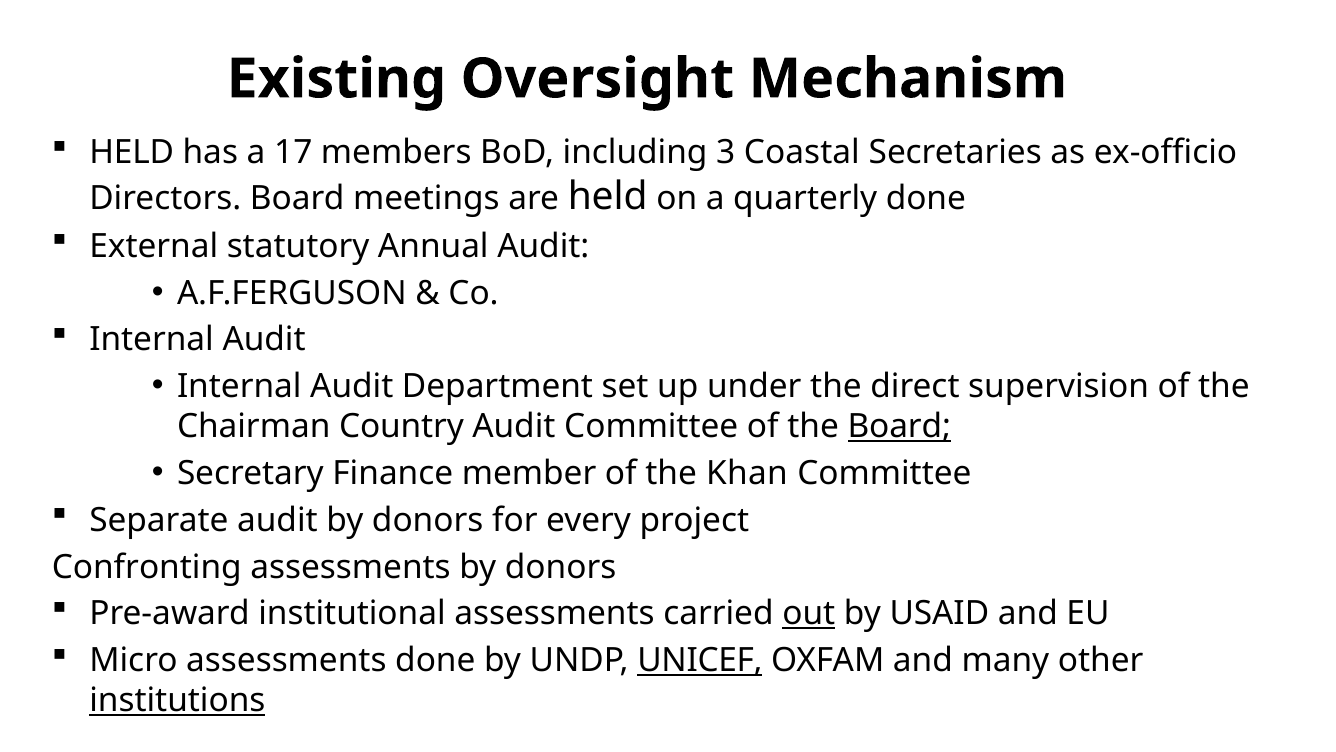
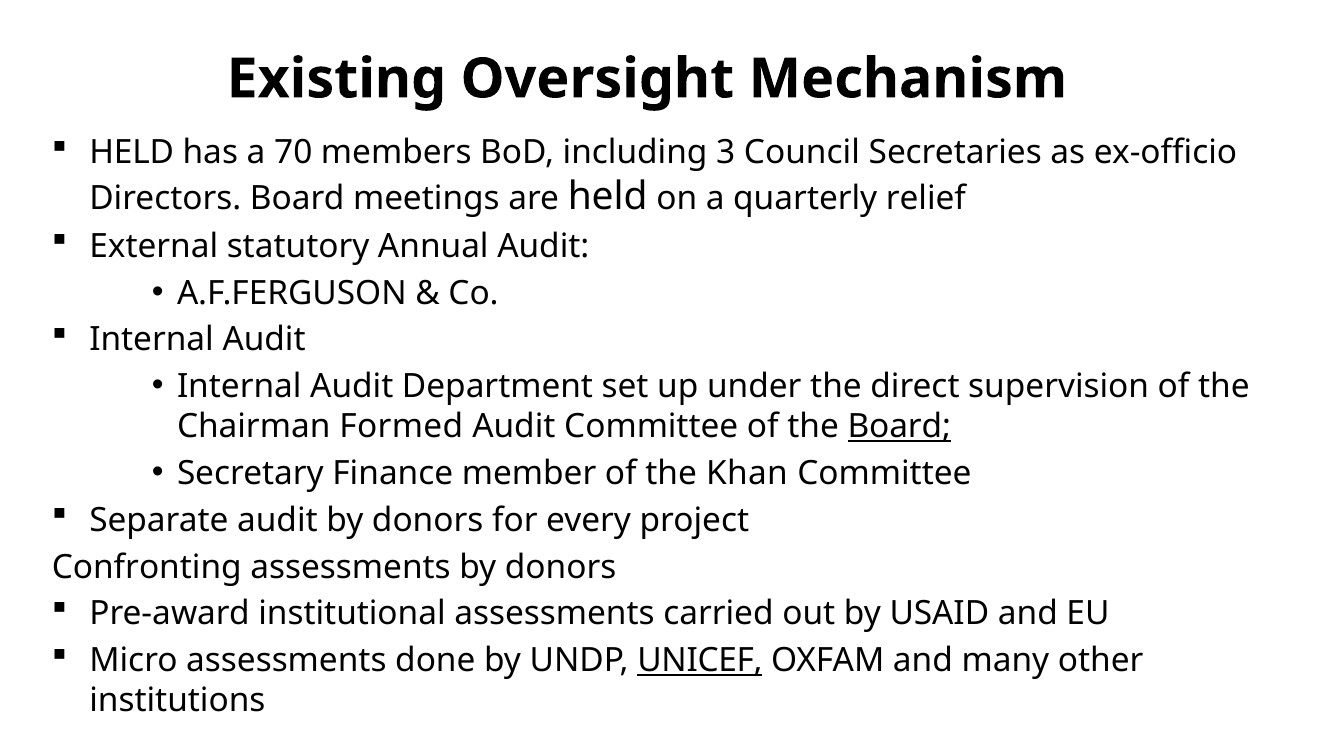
17: 17 -> 70 (293, 153)
Coastal: Coastal -> Council (802, 153)
quarterly done: done -> relief (926, 198)
Country: Country -> Formed (401, 426)
out underline: present -> none (809, 613)
institutions underline: present -> none (177, 700)
